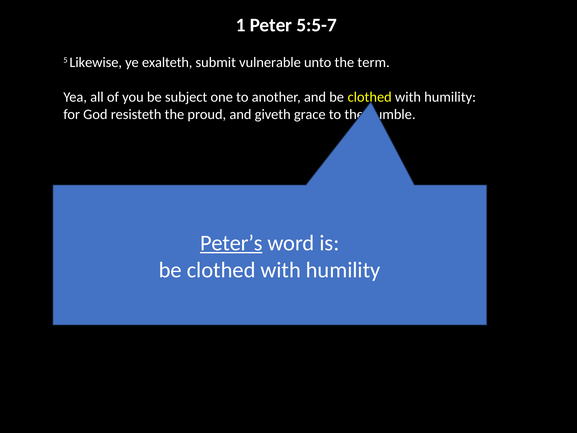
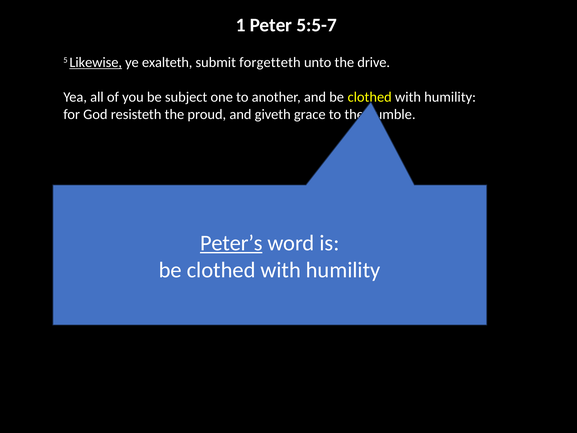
Likewise underline: none -> present (96, 62)
vulnerable: vulnerable -> forgetteth (270, 62)
term: term -> drive (374, 62)
